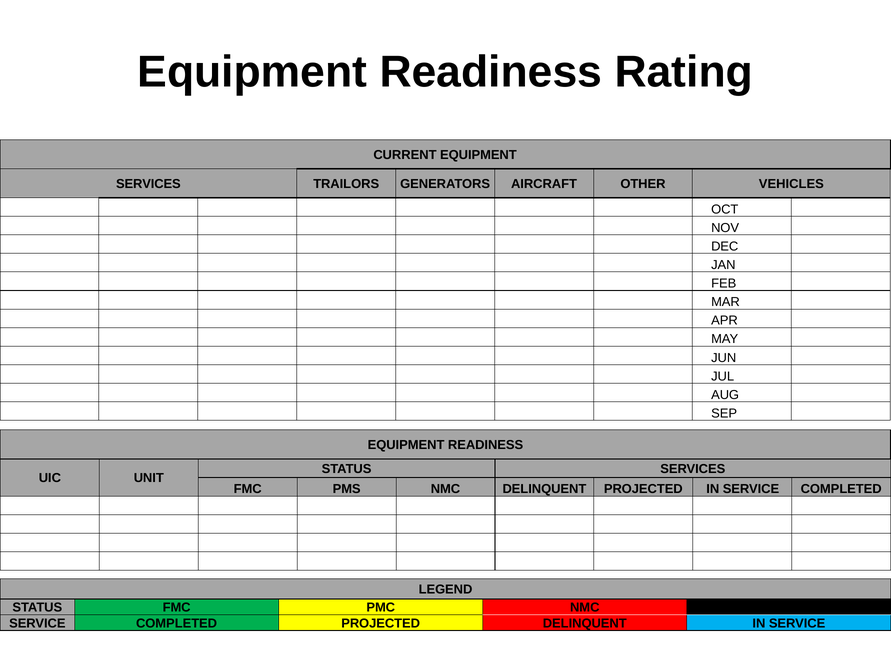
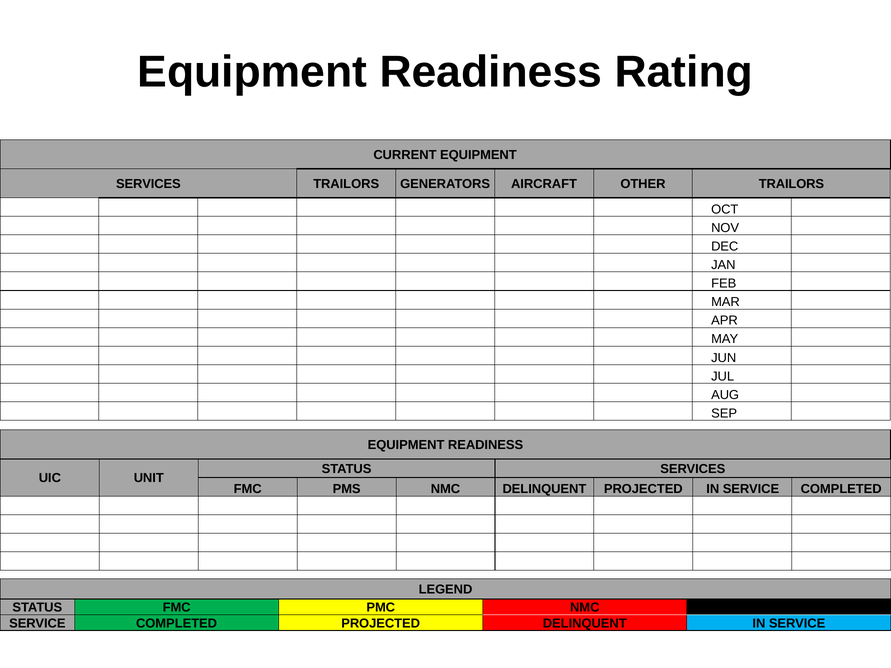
OTHER VEHICLES: VEHICLES -> TRAILORS (791, 184)
